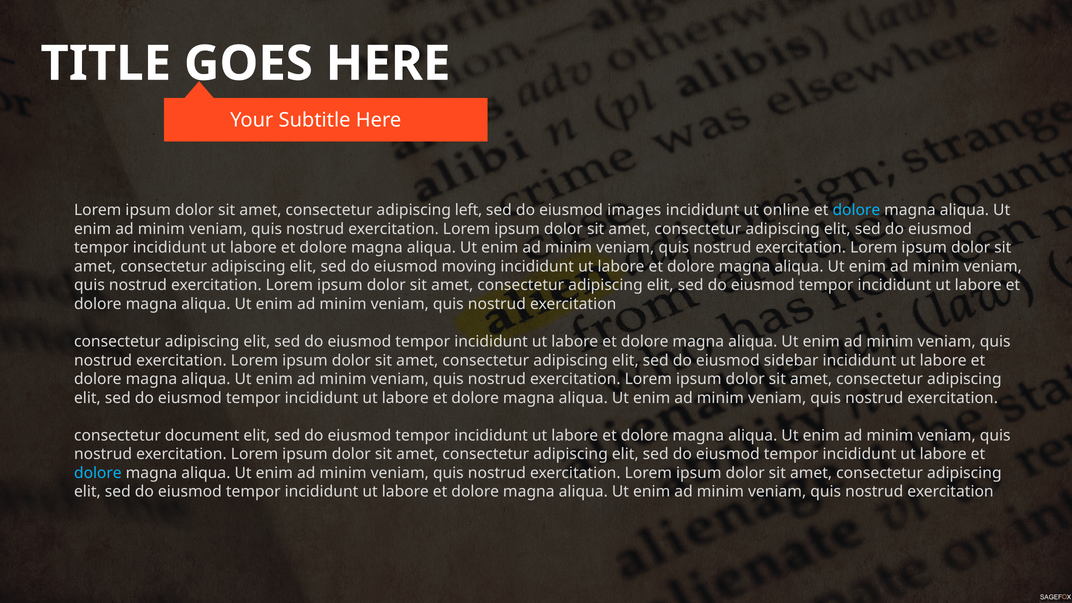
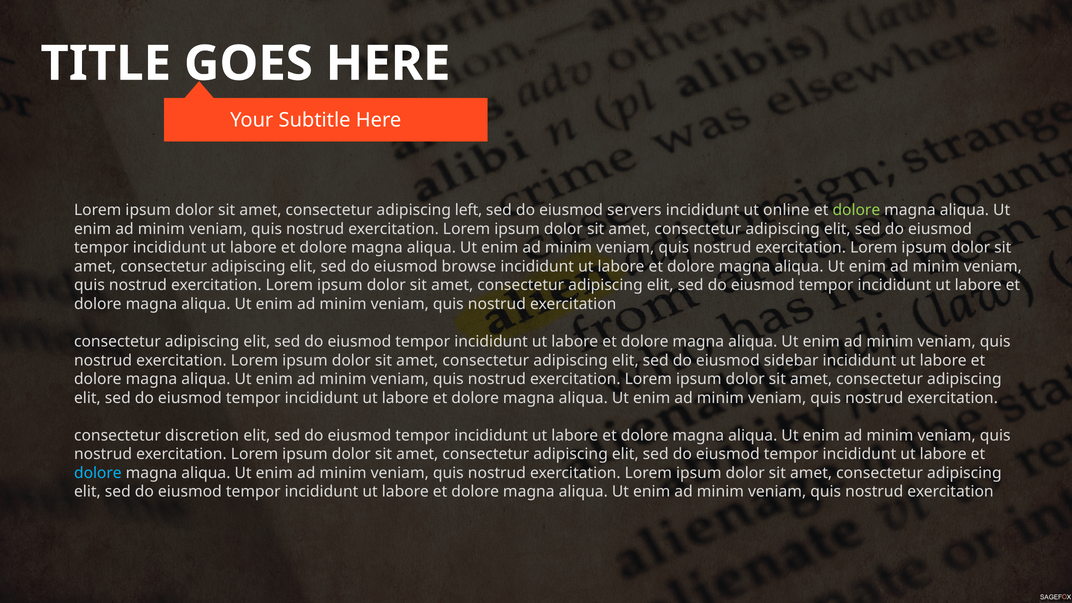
images: images -> servers (634, 210)
dolore colour: light blue -> light green (856, 210)
moving: moving -> browse (469, 267)
document: document -> discretion (202, 435)
